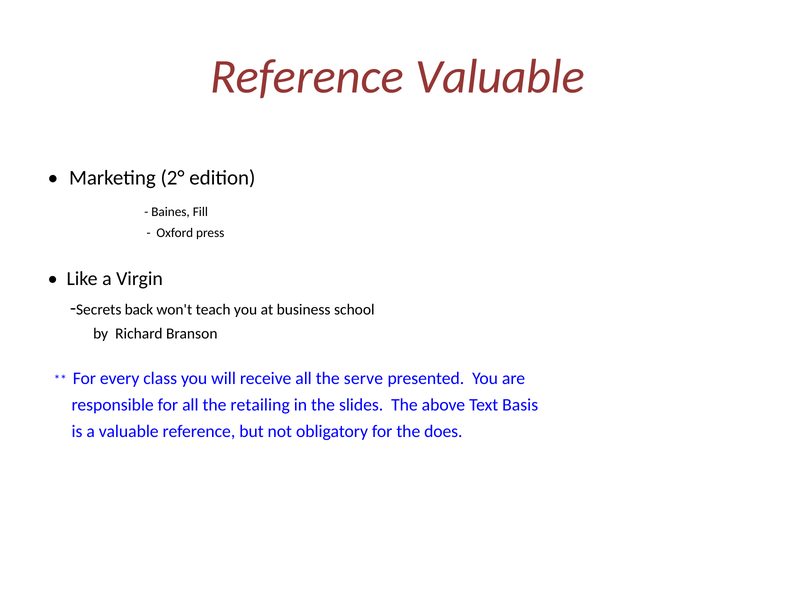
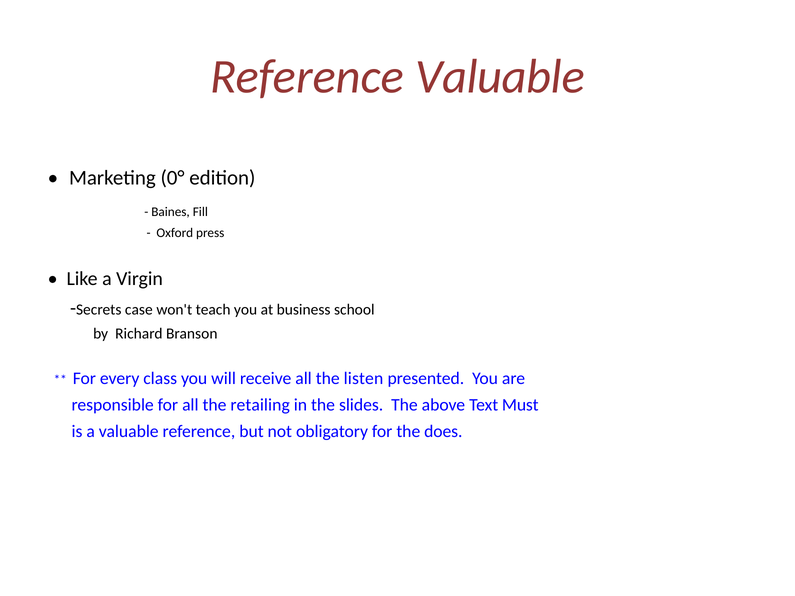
2°: 2° -> 0° (173, 178)
back: back -> case (139, 310)
serve: serve -> listen (363, 379)
Basis: Basis -> Must (520, 405)
